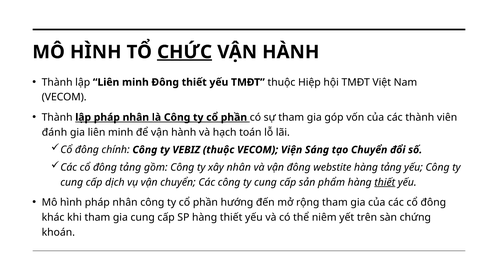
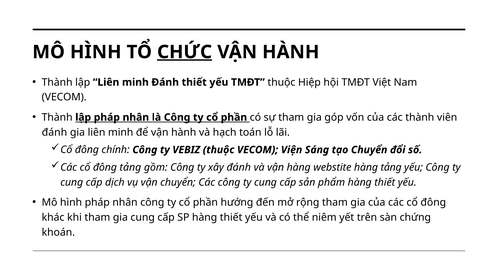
minh Đông: Đông -> Đánh (165, 82)
xây nhân: nhân -> đánh (239, 167)
vận đông: đông -> hàng (299, 167)
thiết underline: present -> none (385, 182)
